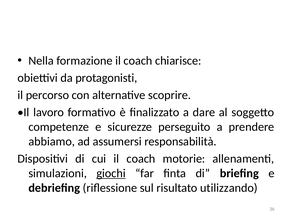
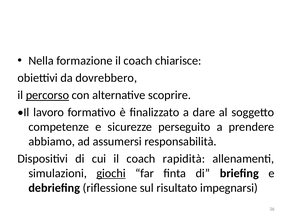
protagonisti: protagonisti -> dovrebbero (106, 78)
percorso underline: none -> present (47, 95)
motorie: motorie -> rapidità (184, 159)
utilizzando: utilizzando -> impegnarsi (229, 188)
